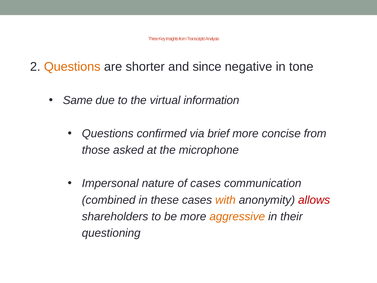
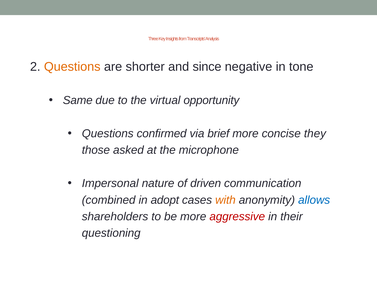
information: information -> opportunity (211, 100)
concise from: from -> they (315, 133)
of cases: cases -> driven (206, 183)
these: these -> adopt (165, 200)
allows colour: red -> blue (314, 200)
aggressive colour: orange -> red (237, 216)
